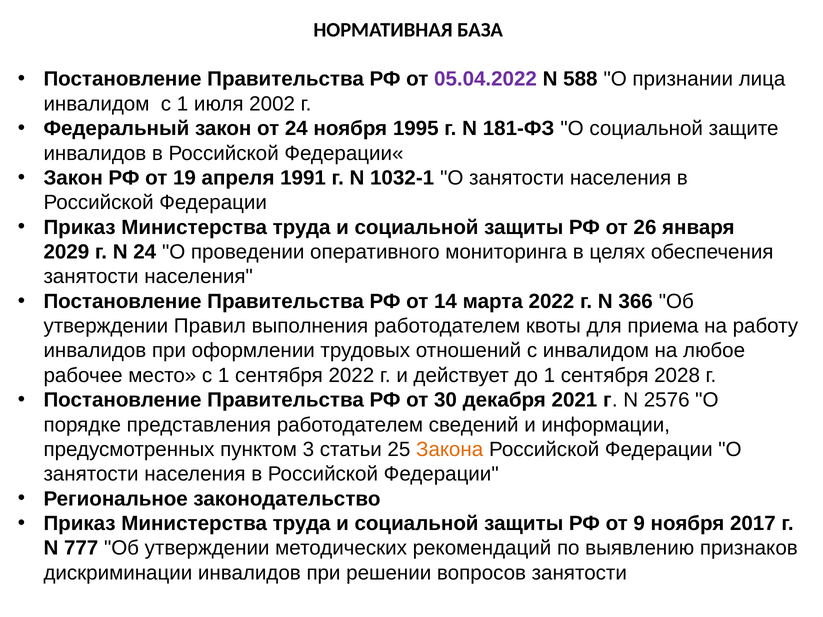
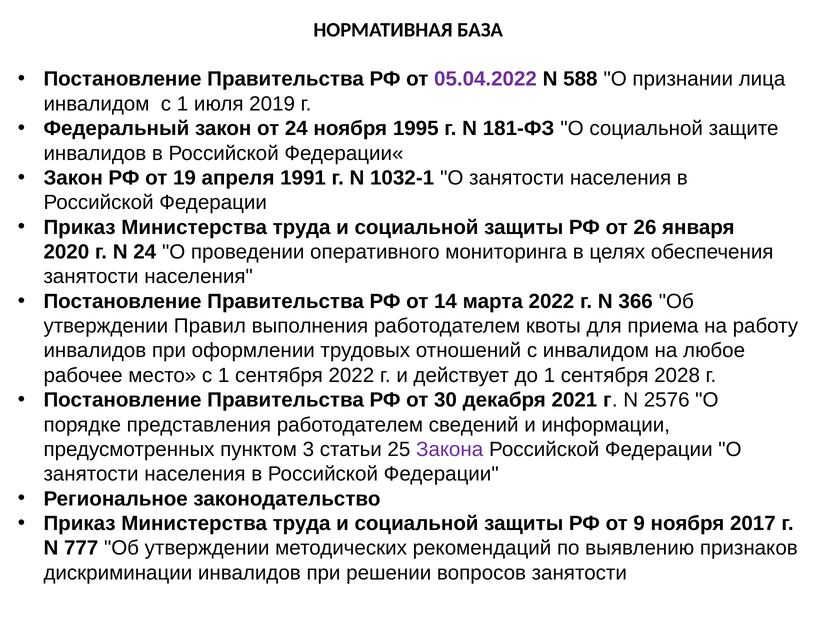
2002: 2002 -> 2019 (272, 104)
2029: 2029 -> 2020 (66, 252)
Закона colour: orange -> purple (450, 450)
